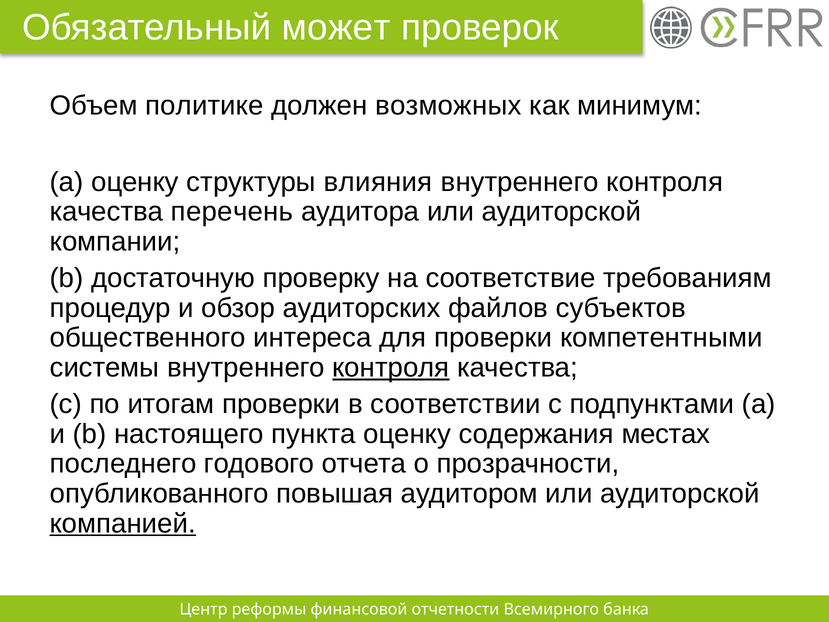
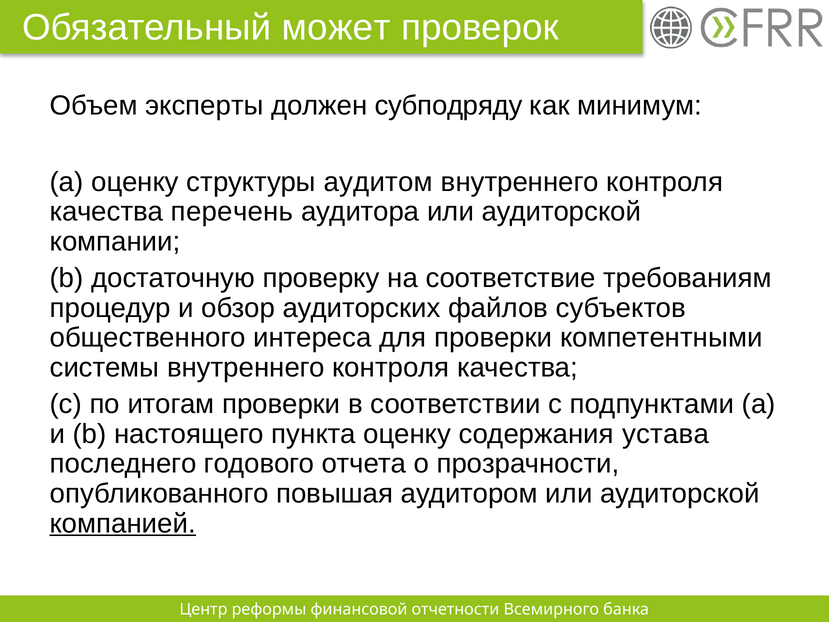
политике: политике -> эксперты (204, 106)
возможных: возможных -> субподряду (449, 106)
влияния: влияния -> аудитом (378, 182)
контроля underline: present -> none (391, 367)
местах: местах -> устава (666, 434)
